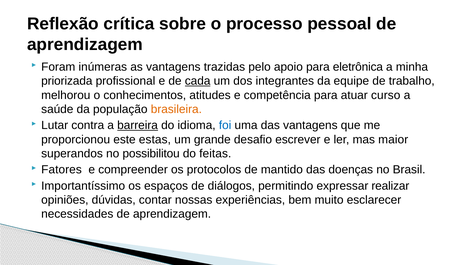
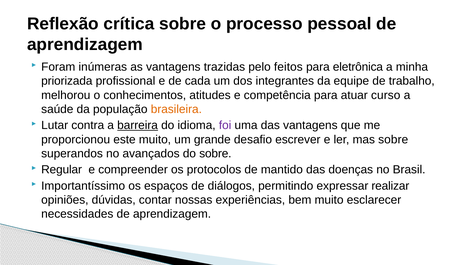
apoio: apoio -> feitos (288, 67)
cada underline: present -> none (198, 81)
foi colour: blue -> purple (225, 126)
este estas: estas -> muito (155, 140)
mas maior: maior -> sobre (393, 140)
possibilitou: possibilitou -> avançados (151, 154)
do feitas: feitas -> sobre (215, 154)
Fatores: Fatores -> Regular (62, 170)
